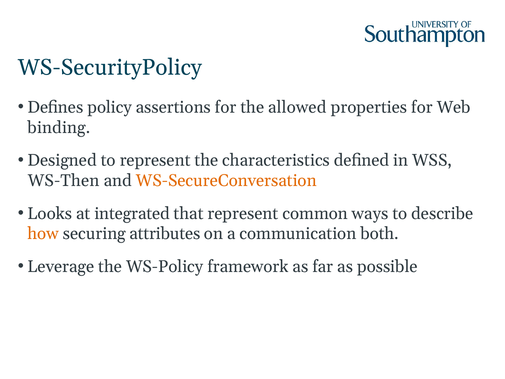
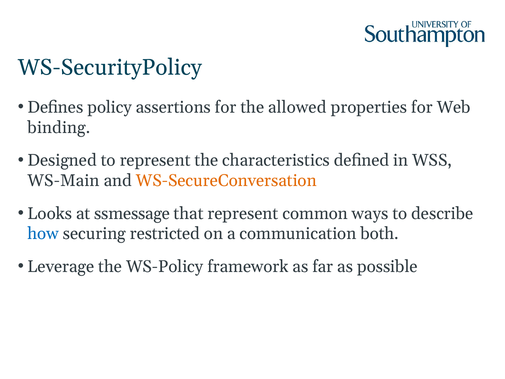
WS-Then: WS-Then -> WS-Main (64, 180)
integrated: integrated -> ssmessage (132, 213)
how colour: orange -> blue (43, 234)
attributes: attributes -> restricted (165, 234)
